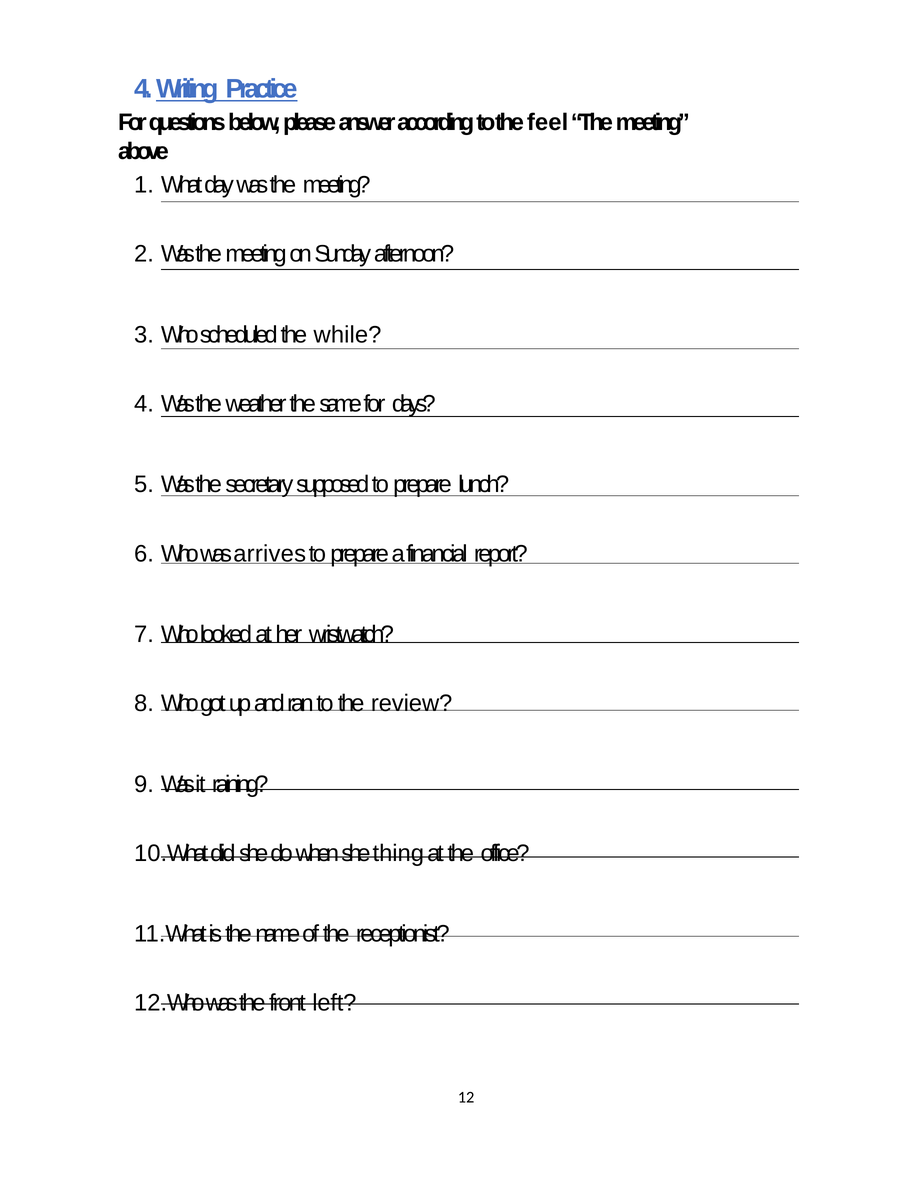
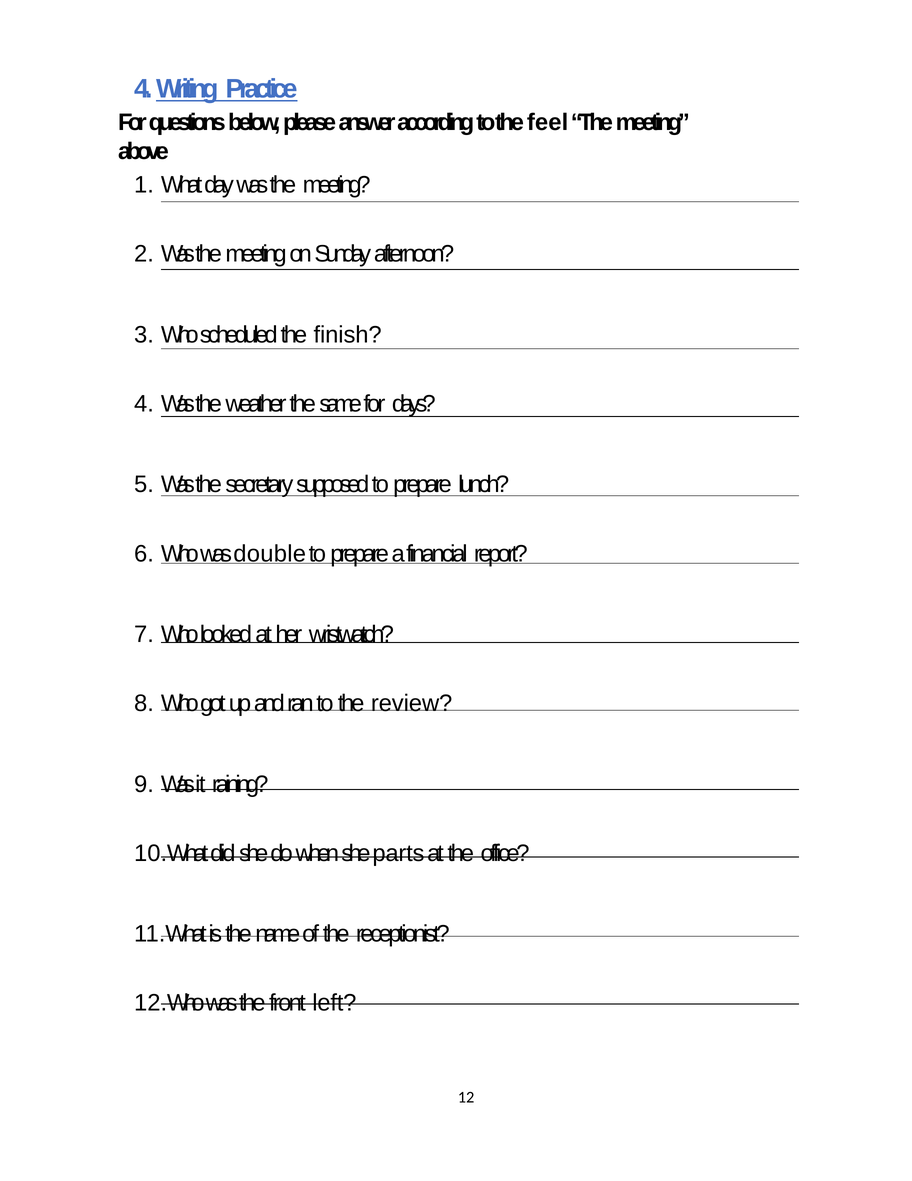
while: while -> finish (348, 335)
arrives: arrives -> double (270, 553)
thing: thing -> parts (398, 853)
